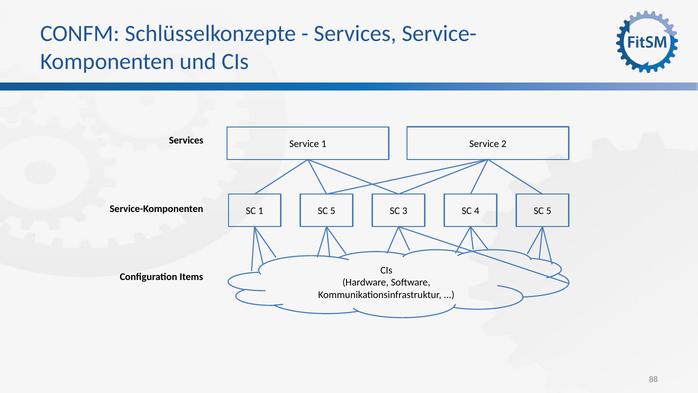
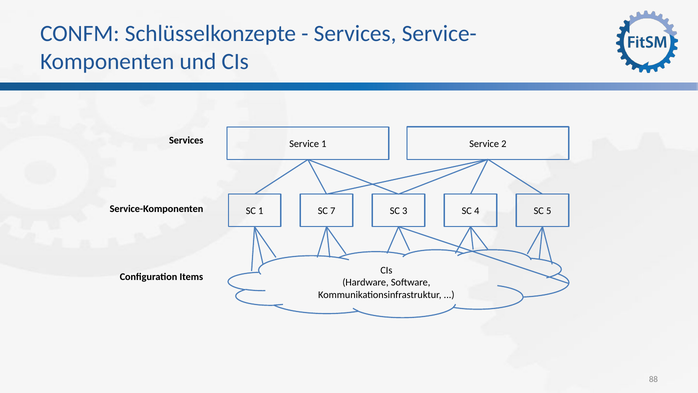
1 SC 5: 5 -> 7 (333, 211)
